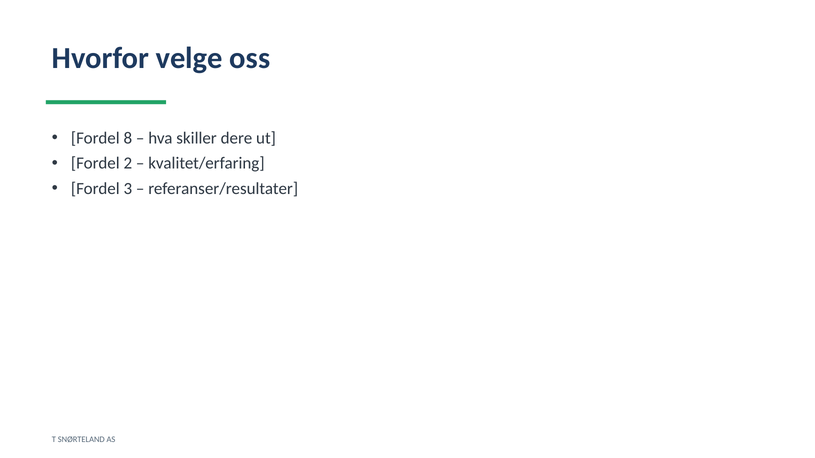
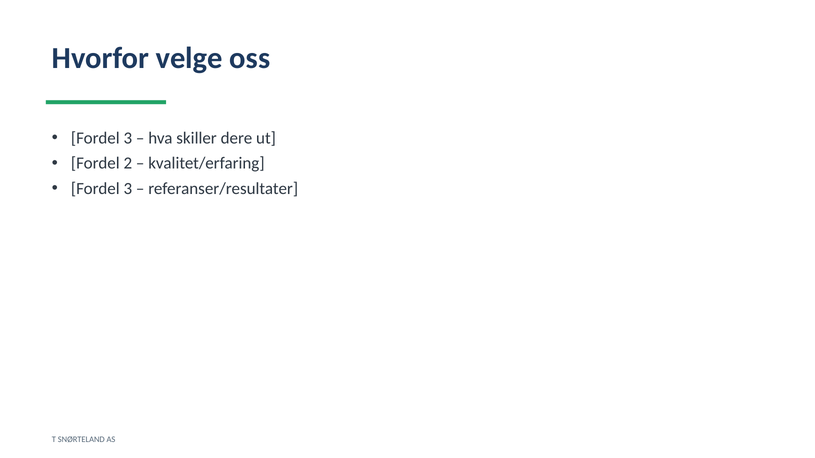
8: 8 -> 3 (128, 138)
